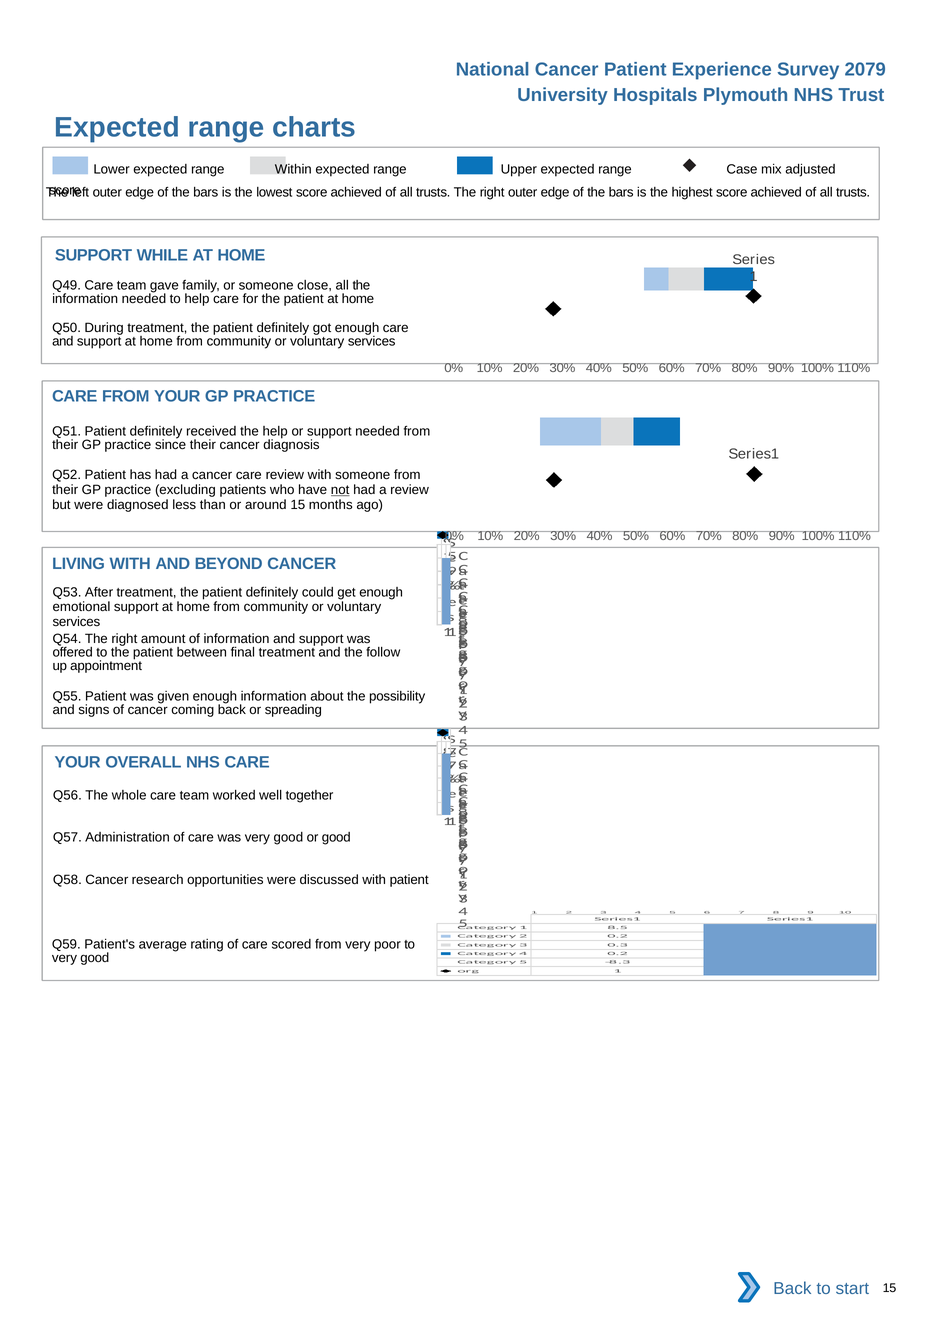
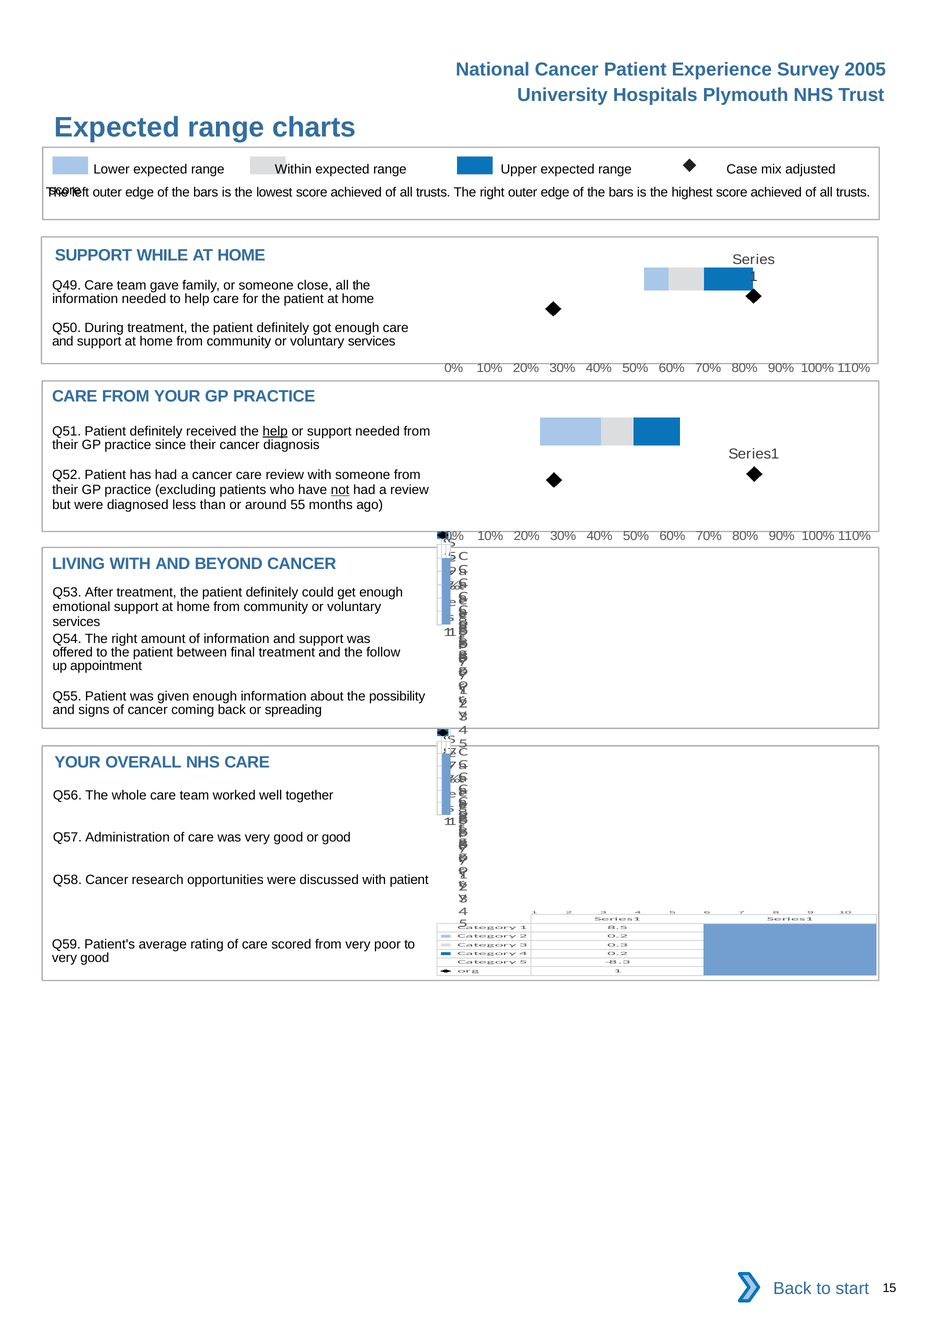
2079: 2079 -> 2005 (865, 70)
help underline: none -> present (275, 431)
around 15: 15 -> 55 (298, 505)
